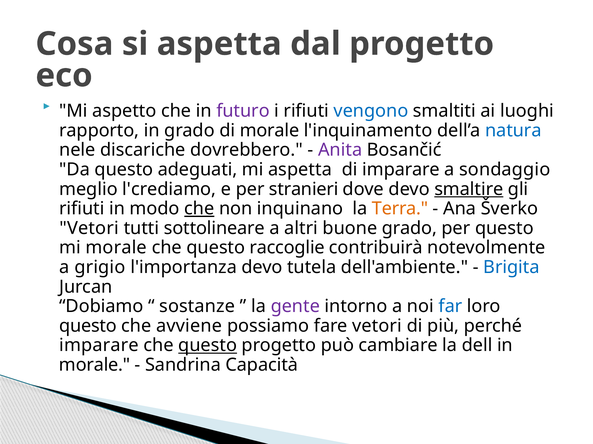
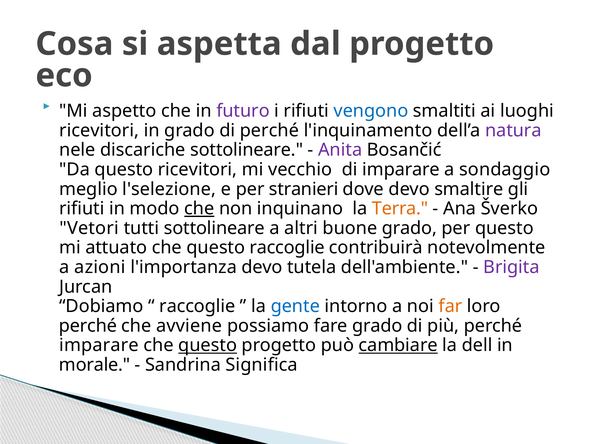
rapporto: rapporto -> ricevitori (99, 131)
di morale: morale -> perché (269, 131)
natura colour: blue -> purple (513, 131)
discariche dovrebbero: dovrebbero -> sottolineare (247, 150)
questo adeguati: adeguati -> ricevitori (198, 170)
mi aspetta: aspetta -> vecchio (300, 170)
l'crediamo: l'crediamo -> l'selezione (169, 189)
smaltire underline: present -> none (469, 189)
mi morale: morale -> attuato (116, 248)
grigio: grigio -> azioni (100, 268)
Brigita colour: blue -> purple (511, 268)
sostanze: sostanze -> raccoglie (197, 307)
gente colour: purple -> blue (295, 307)
far colour: blue -> orange (450, 307)
questo: questo -> perché (88, 326)
fare vetori: vetori -> grado (377, 326)
cambiare underline: none -> present (398, 346)
Capacità: Capacità -> Significa (262, 365)
